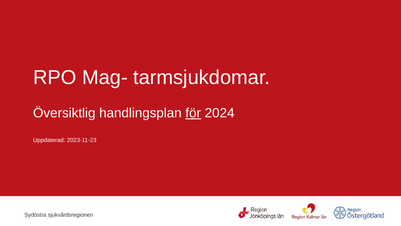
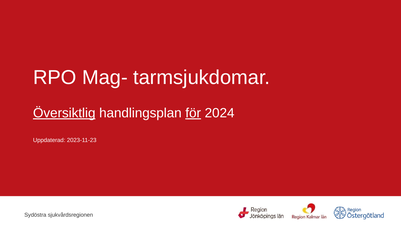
Översiktlig underline: none -> present (64, 113)
